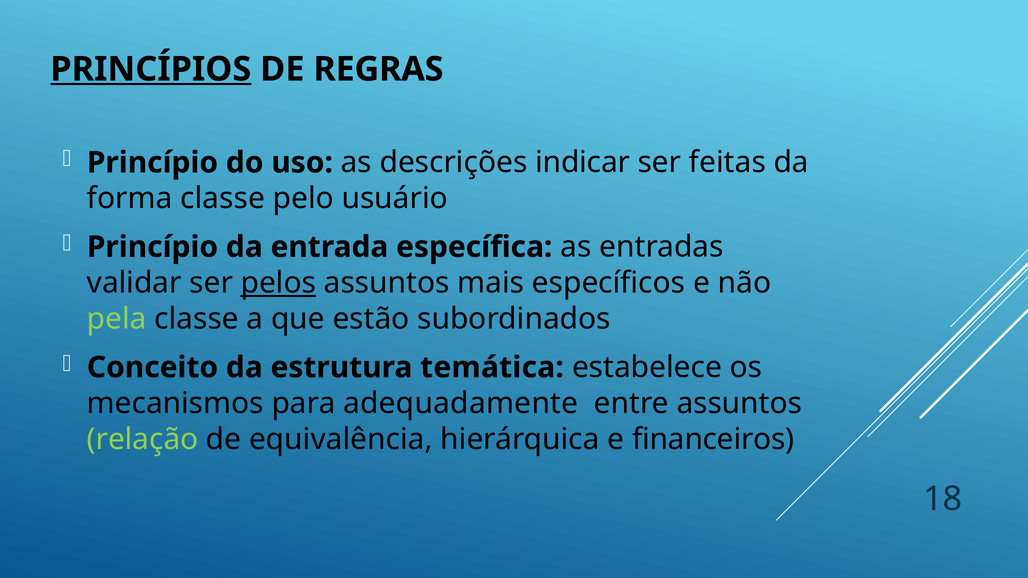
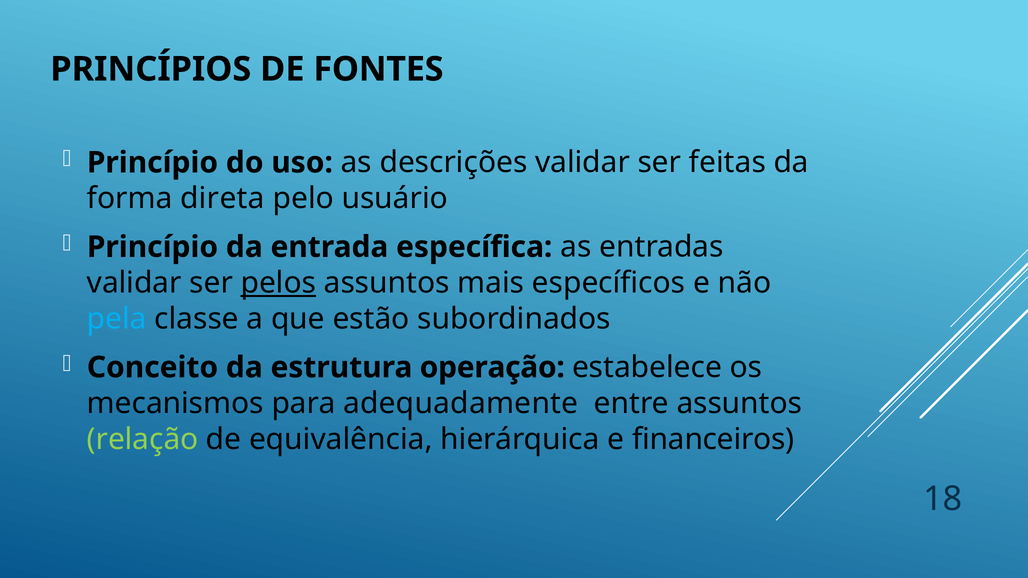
PRINCÍPIOS underline: present -> none (151, 69)
REGRAS: REGRAS -> FONTES (378, 69)
descrições indicar: indicar -> validar (583, 163)
forma classe: classe -> direta (222, 199)
pela colour: light green -> light blue (117, 319)
temática: temática -> operação (492, 368)
